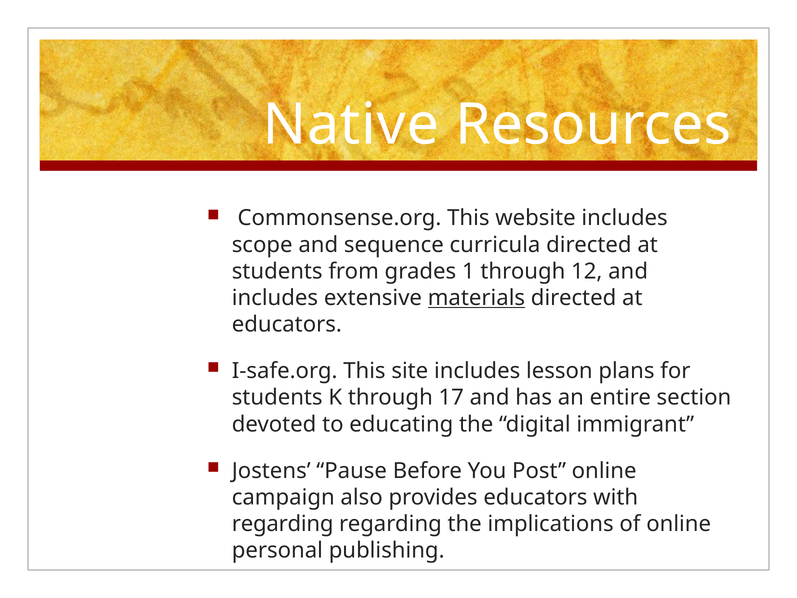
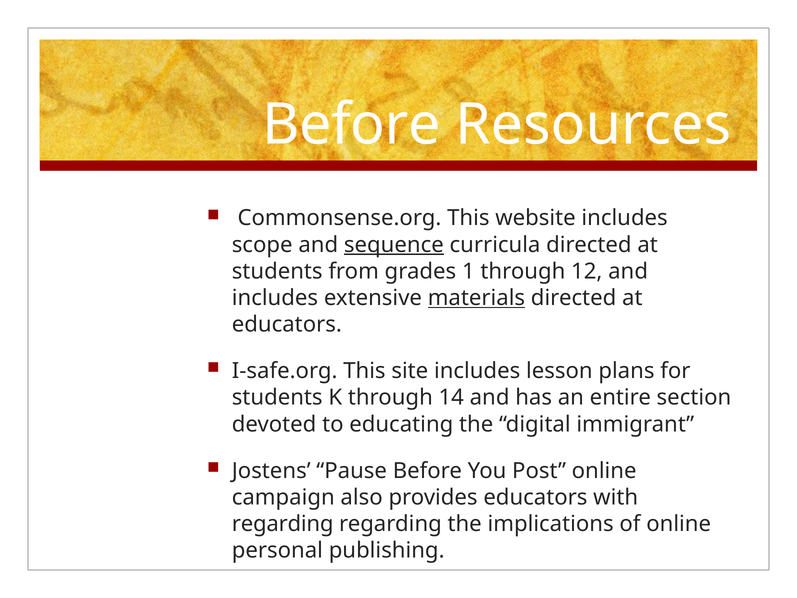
Native: Native -> Before (351, 125)
sequence underline: none -> present (394, 245)
17: 17 -> 14 (451, 397)
